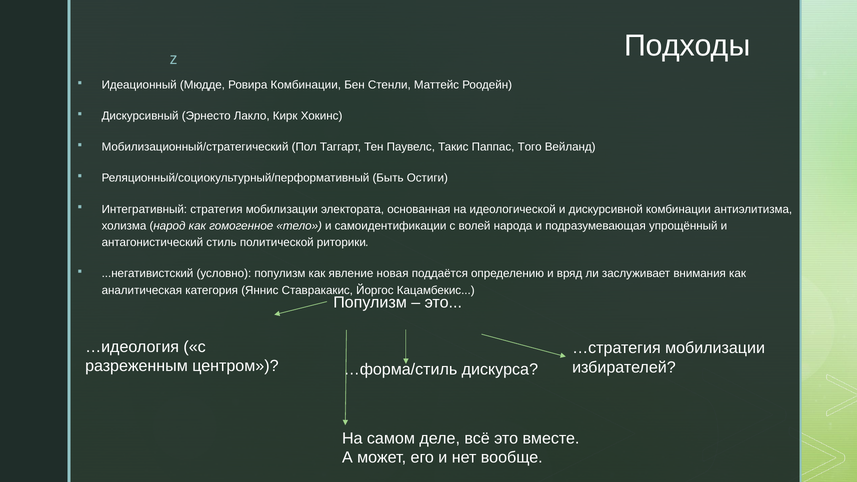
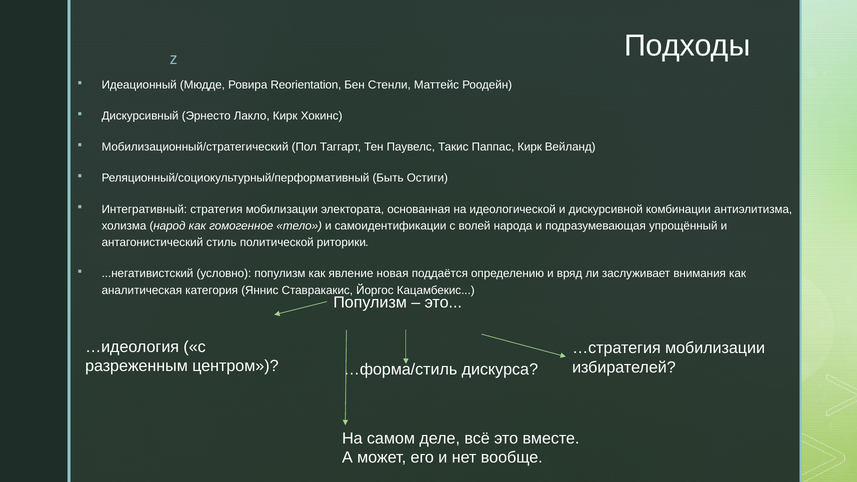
Ровира Комбинации: Комбинации -> Reorientation (306, 85)
Паппас Того: Того -> Кирк (530, 147)
